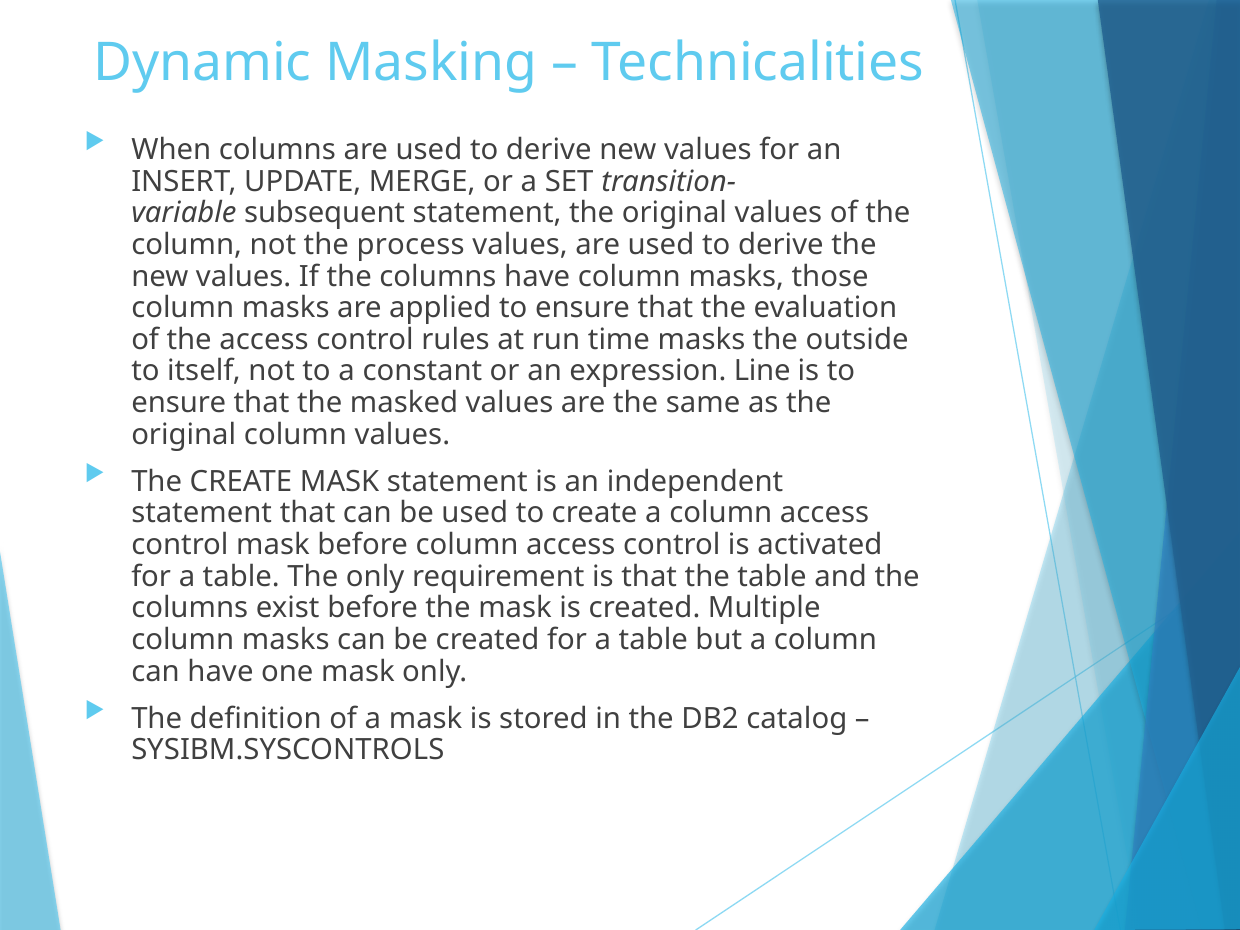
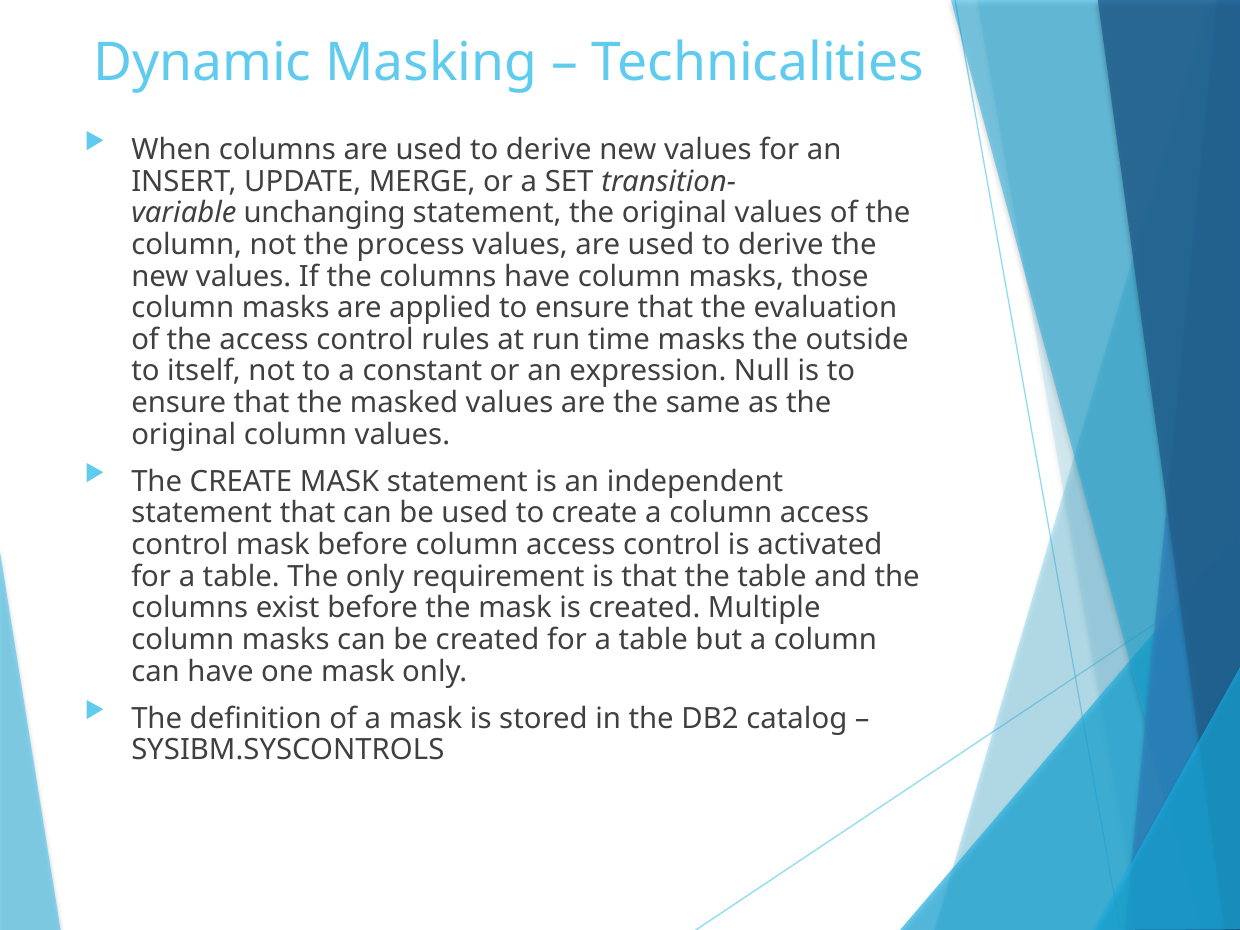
subsequent: subsequent -> unchanging (325, 213)
Line: Line -> Null (762, 371)
